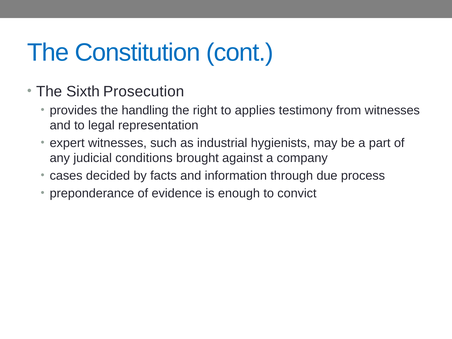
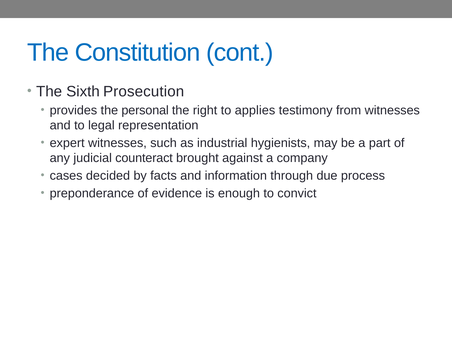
handling: handling -> personal (145, 110)
conditions: conditions -> counteract (144, 158)
